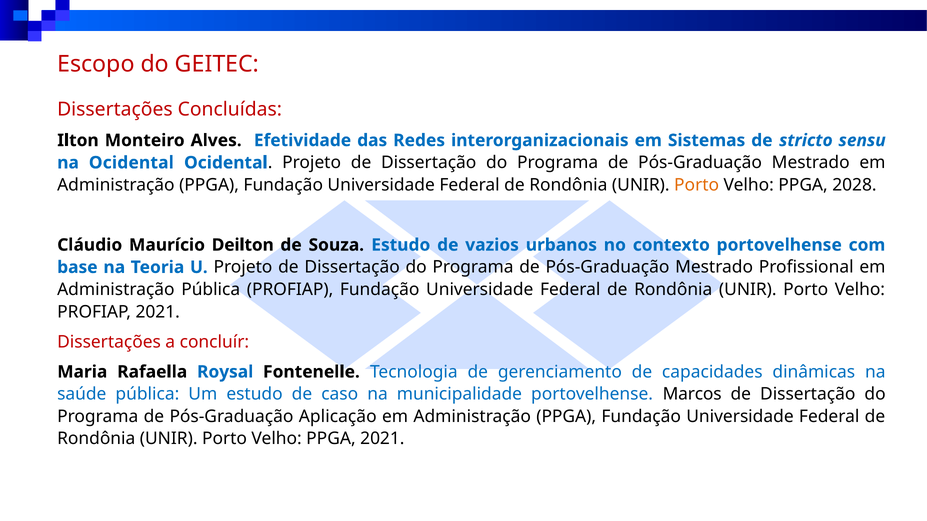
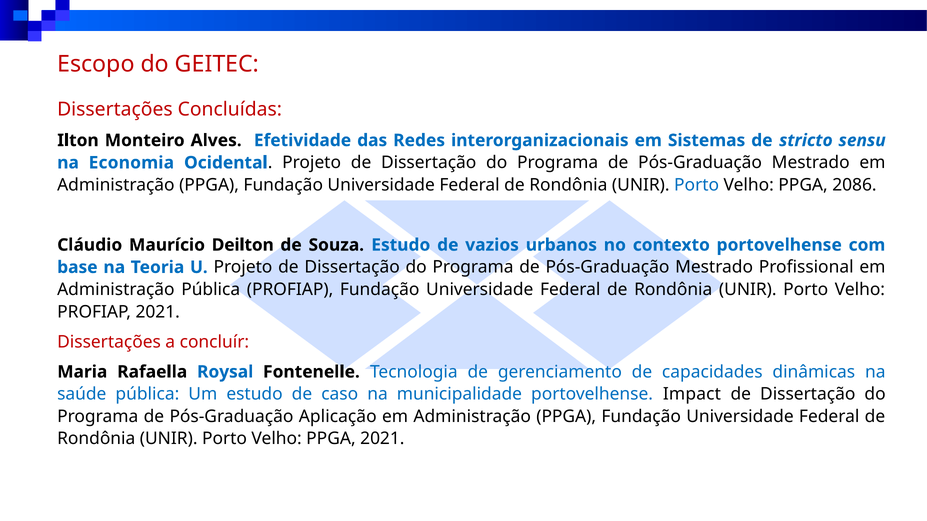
na Ocidental: Ocidental -> Economia (131, 163)
Porto colour: orange -> blue (697, 185)
2028: 2028 -> 2086 (854, 185)
Marcos: Marcos -> Impact (692, 394)
